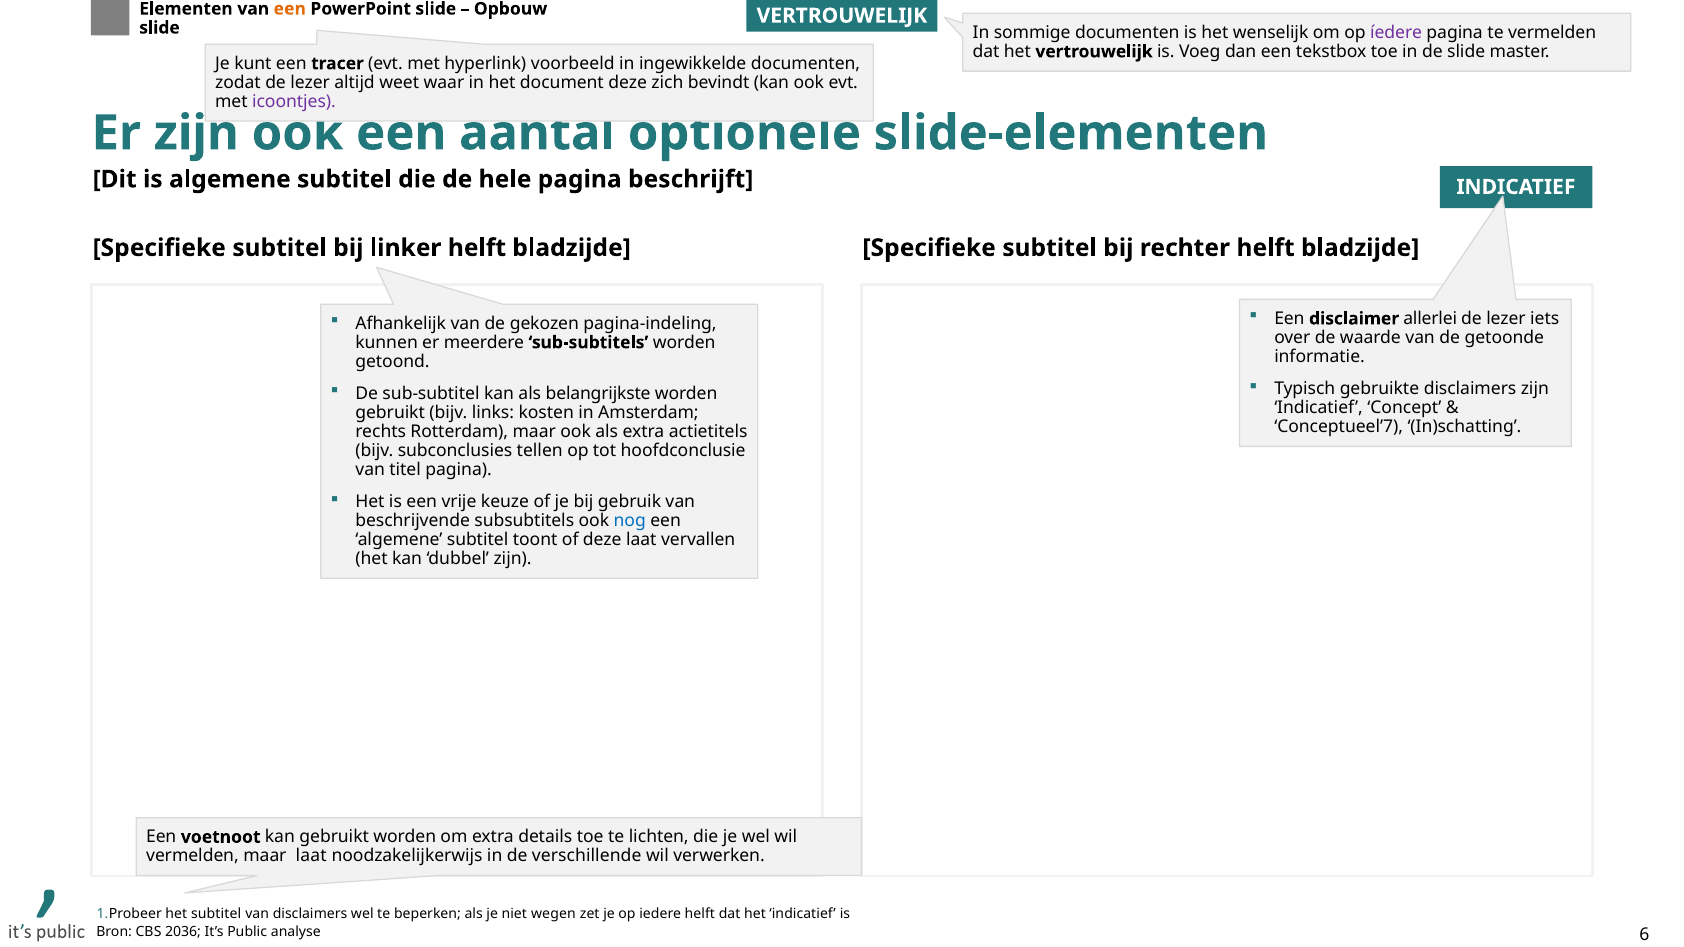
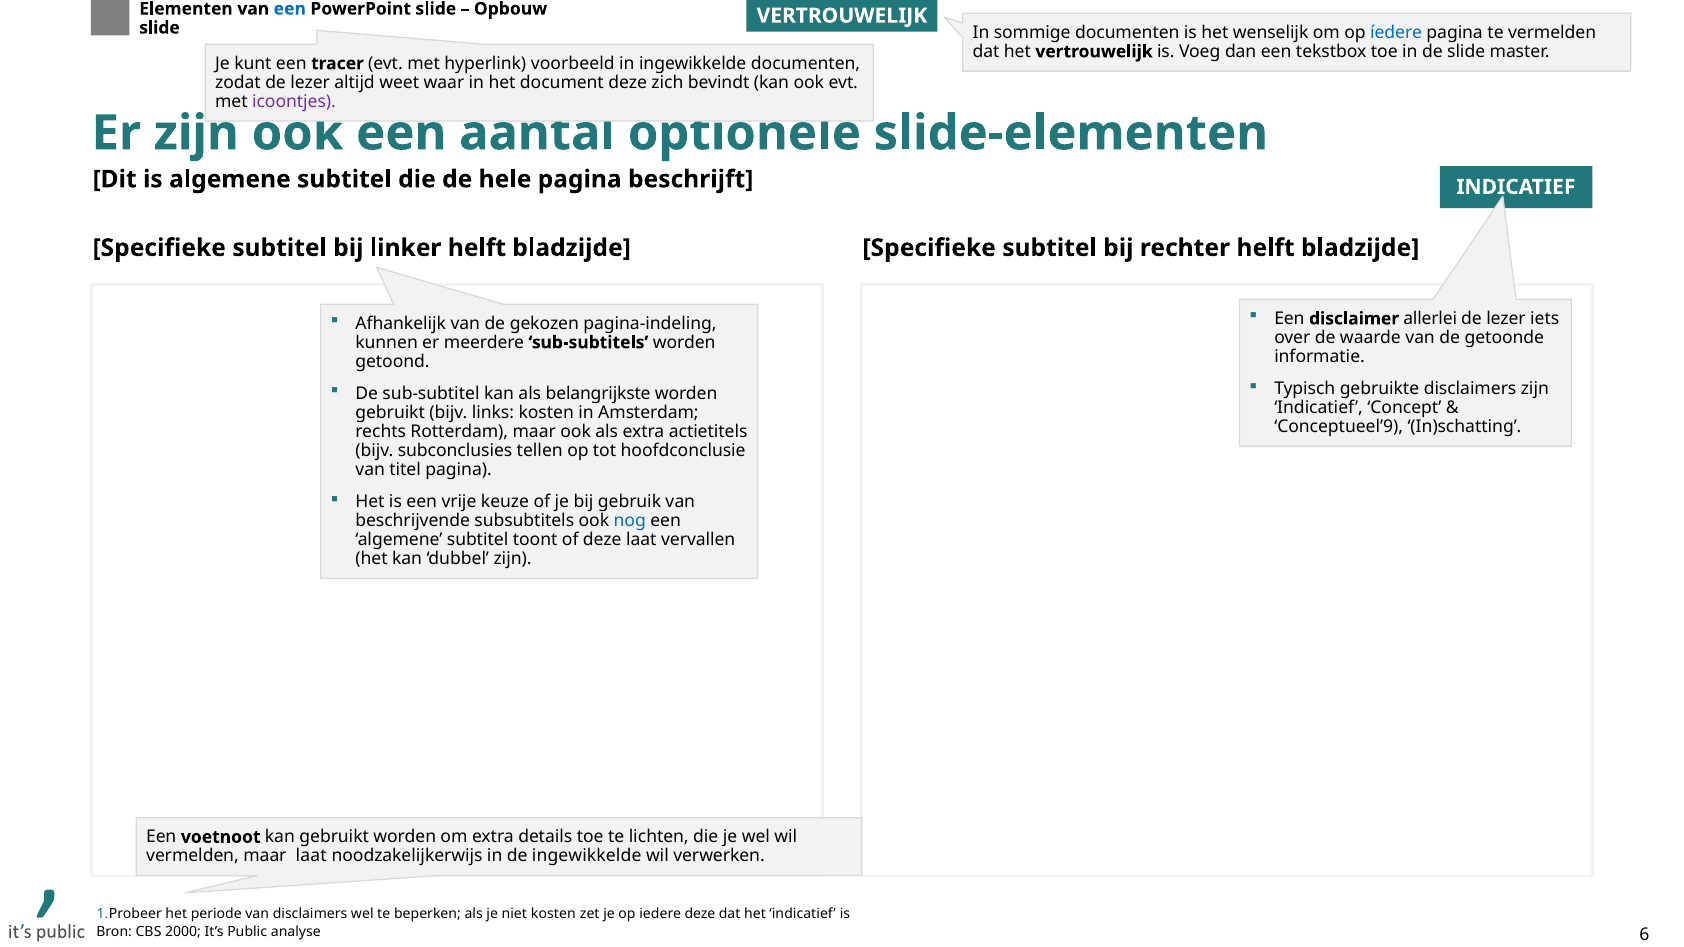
een colour: orange -> blue (290, 9)
íedere colour: purple -> blue (1396, 33)
Conceptueel’7: Conceptueel’7 -> Conceptueel’9 (1339, 427)
de verschillende: verschillende -> ingewikkelde (587, 856)
het subtitel: subtitel -> periode (216, 914)
niet wegen: wegen -> kosten (553, 914)
iedere helft: helft -> deze (700, 914)
2036: 2036 -> 2000 (183, 932)
